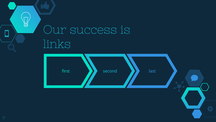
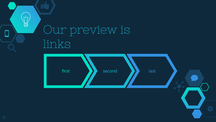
success: success -> preview (93, 30)
